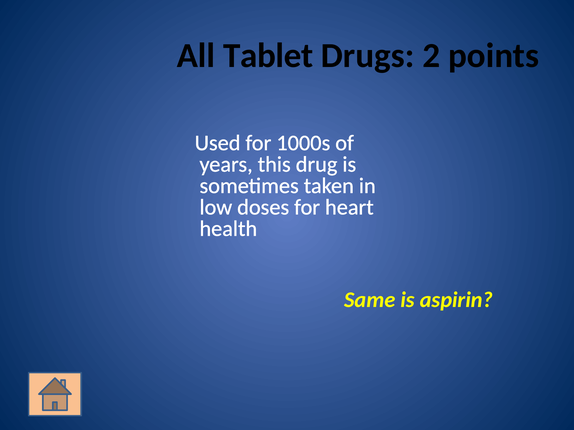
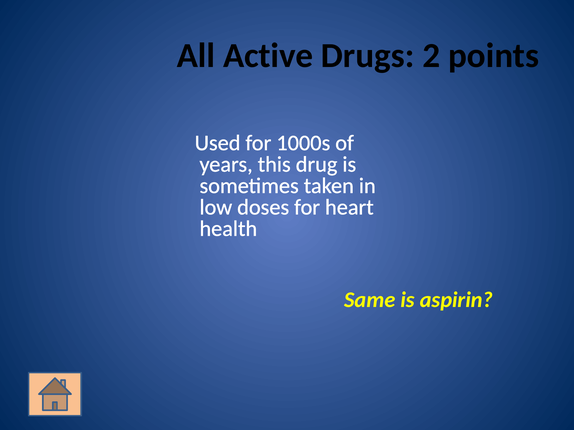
Tablet: Tablet -> Active (268, 56)
